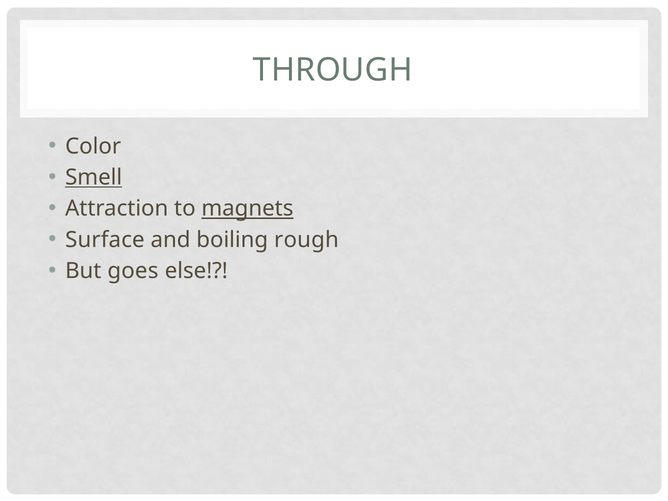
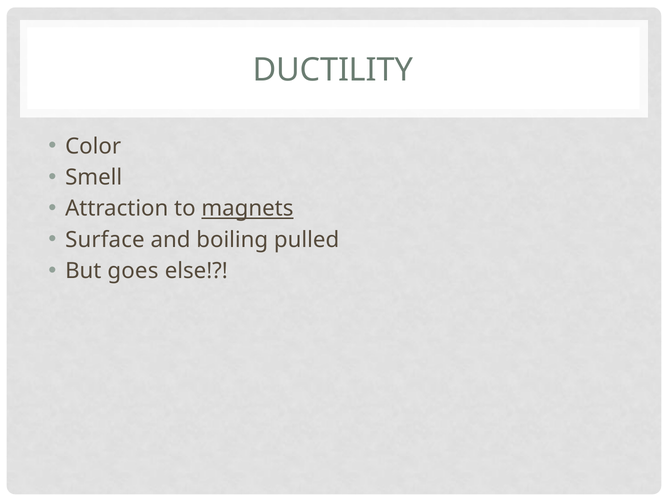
THROUGH: THROUGH -> DUCTILITY (333, 70)
Smell underline: present -> none (94, 177)
rough: rough -> pulled (307, 240)
